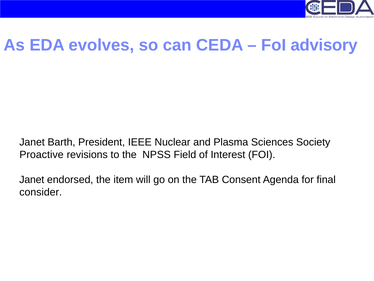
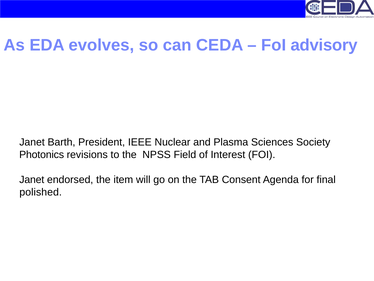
Proactive: Proactive -> Photonics (42, 154)
consider: consider -> polished (41, 192)
